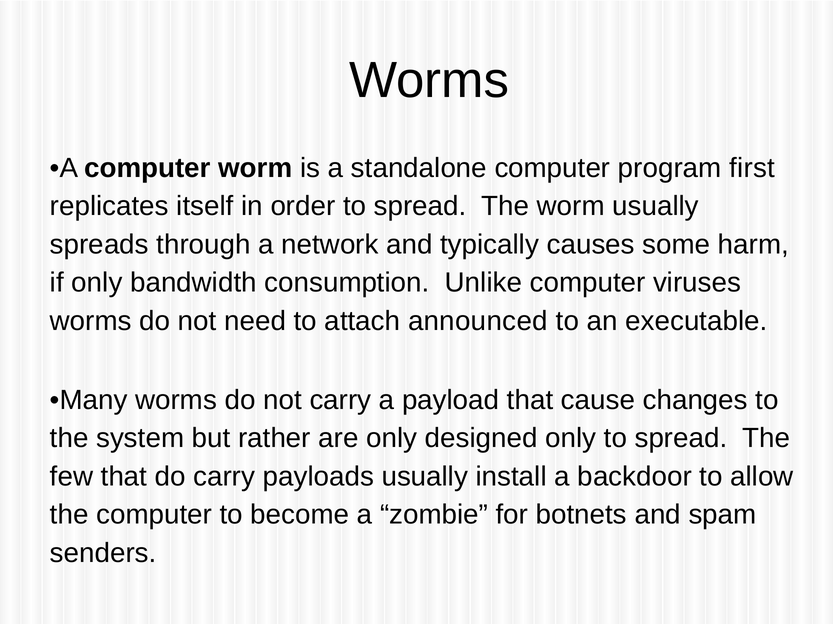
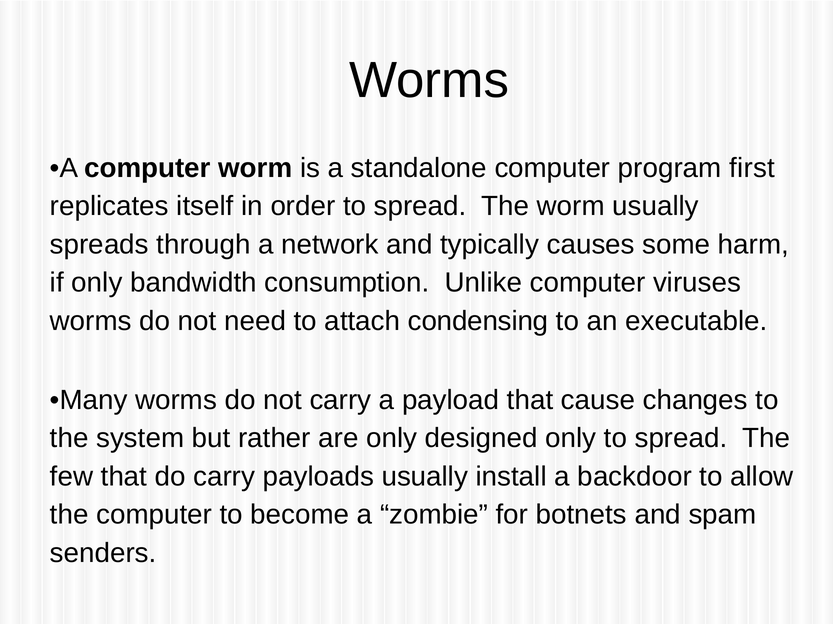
announced: announced -> condensing (478, 321)
